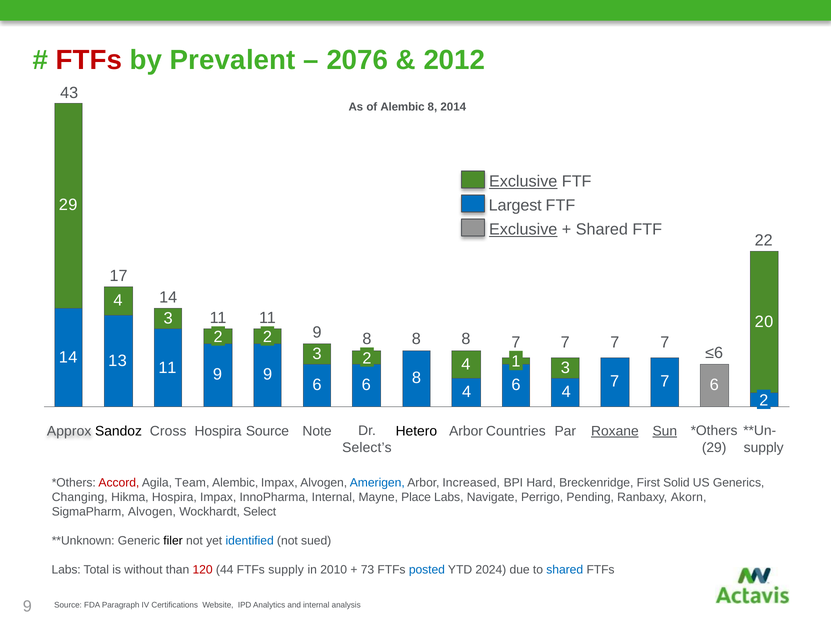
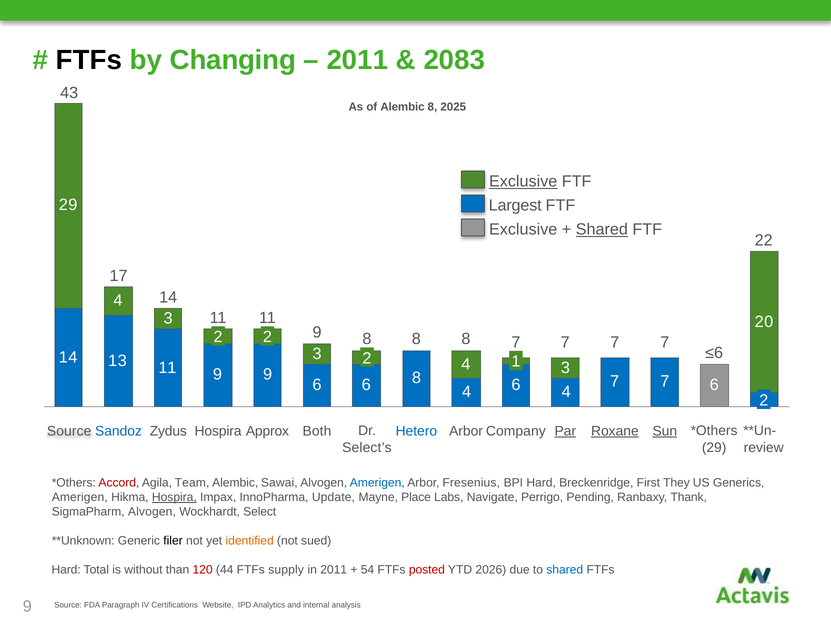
FTFs colour: red -> black (89, 60)
Prevalent: Prevalent -> Changing (233, 60)
2076: 2076 -> 2011 (357, 60)
2012: 2012 -> 2083 (454, 60)
2014: 2014 -> 2025 (453, 107)
Exclusive underline: present -> none (523, 230)
Shared underline: none -> present (602, 230)
Approx: Approx -> Source (69, 431)
Sandoz colour: black -> blue (119, 431)
Cross: Cross -> Zydus (168, 431)
Source: Source -> Approx (267, 431)
Note: Note -> Both (317, 431)
Hetero colour: black -> blue (416, 431)
Countries: Countries -> Company (516, 431)
Par underline: none -> present (565, 431)
supply: supply -> review (764, 448)
Alembic Impax: Impax -> Sawai (279, 483)
Increased: Increased -> Fresenius (471, 483)
Solid: Solid -> They (676, 483)
Changing: Changing -> Amerigen (80, 498)
Hospira underline: none -> present (174, 498)
InnoPharma Internal: Internal -> Update (333, 498)
Akorn: Akorn -> Thank (689, 498)
identified colour: blue -> orange (250, 541)
Labs: Labs -> Hard (66, 570)
in 2010: 2010 -> 2011 (334, 570)
73: 73 -> 54 (367, 570)
posted colour: blue -> red (427, 570)
2024: 2024 -> 2026 (491, 570)
